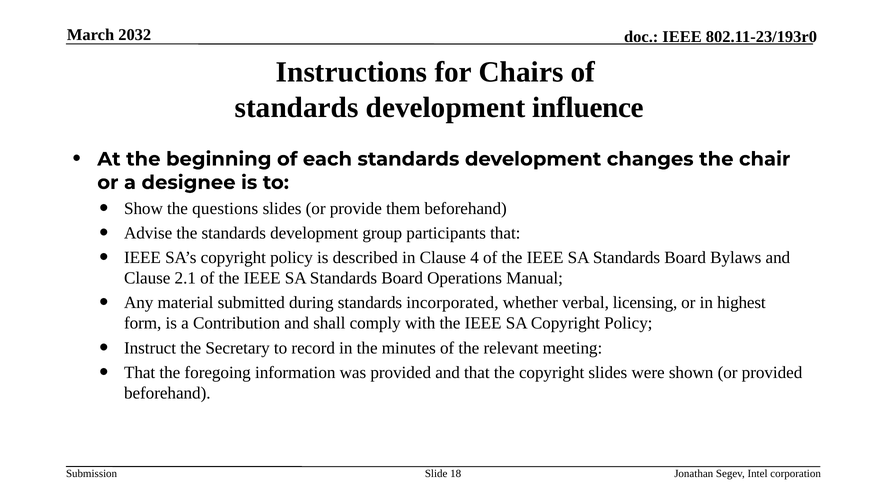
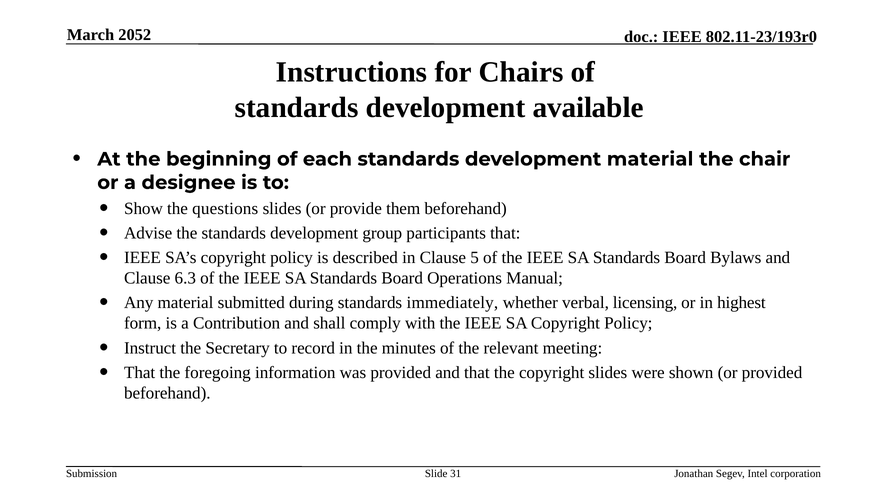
2032: 2032 -> 2052 (135, 35)
influence: influence -> available (588, 107)
development changes: changes -> material (650, 159)
4: 4 -> 5 (475, 258)
2.1: 2.1 -> 6.3 (185, 278)
incorporated: incorporated -> immediately (452, 303)
18: 18 -> 31 (456, 474)
